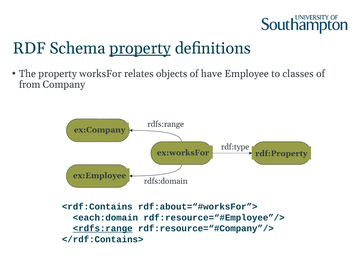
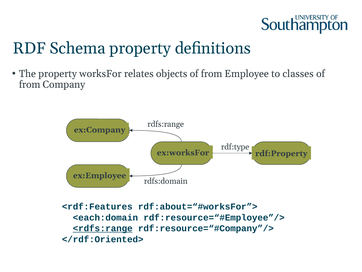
property underline: present -> none (140, 48)
objects of have: have -> from (212, 74)
<rdf:Contains: <rdf:Contains -> <rdf:Features (97, 206)
</rdf:Contains>: </rdf:Contains> -> </rdf:Oriented> (103, 239)
